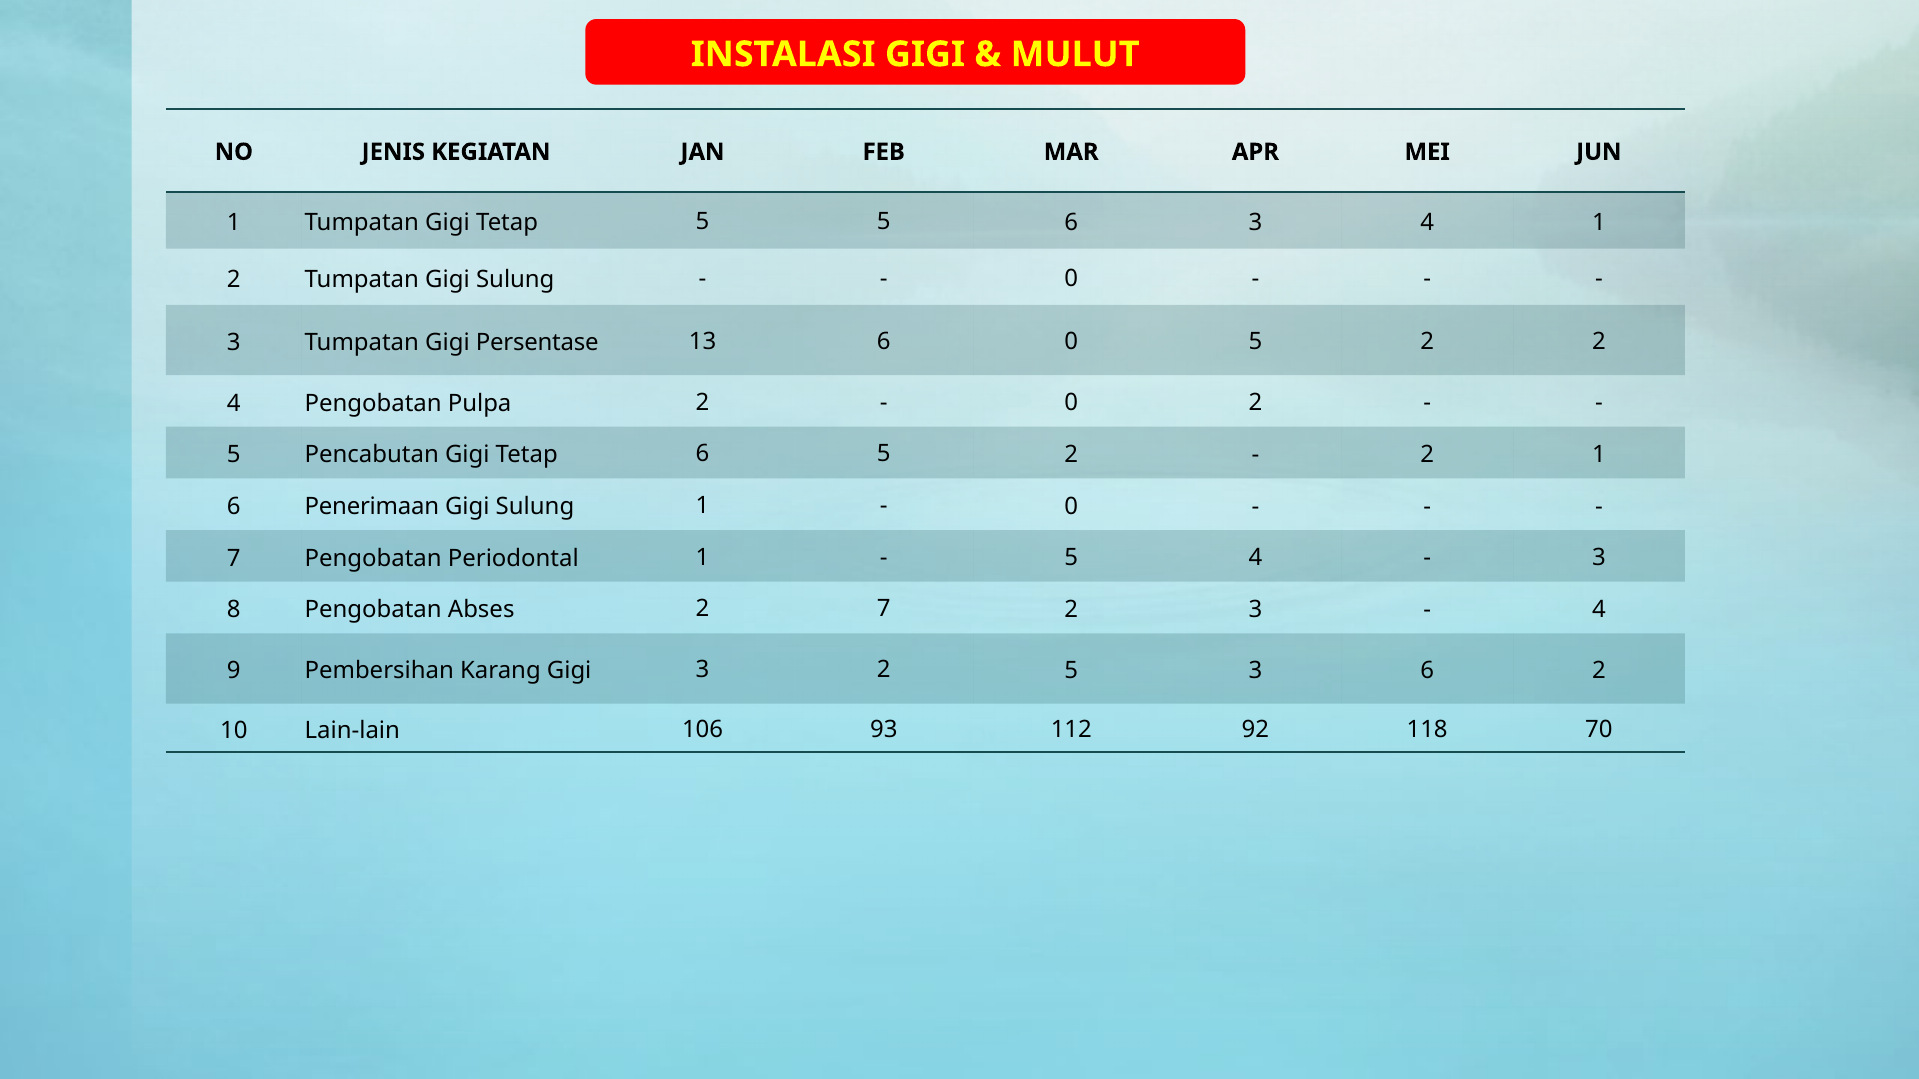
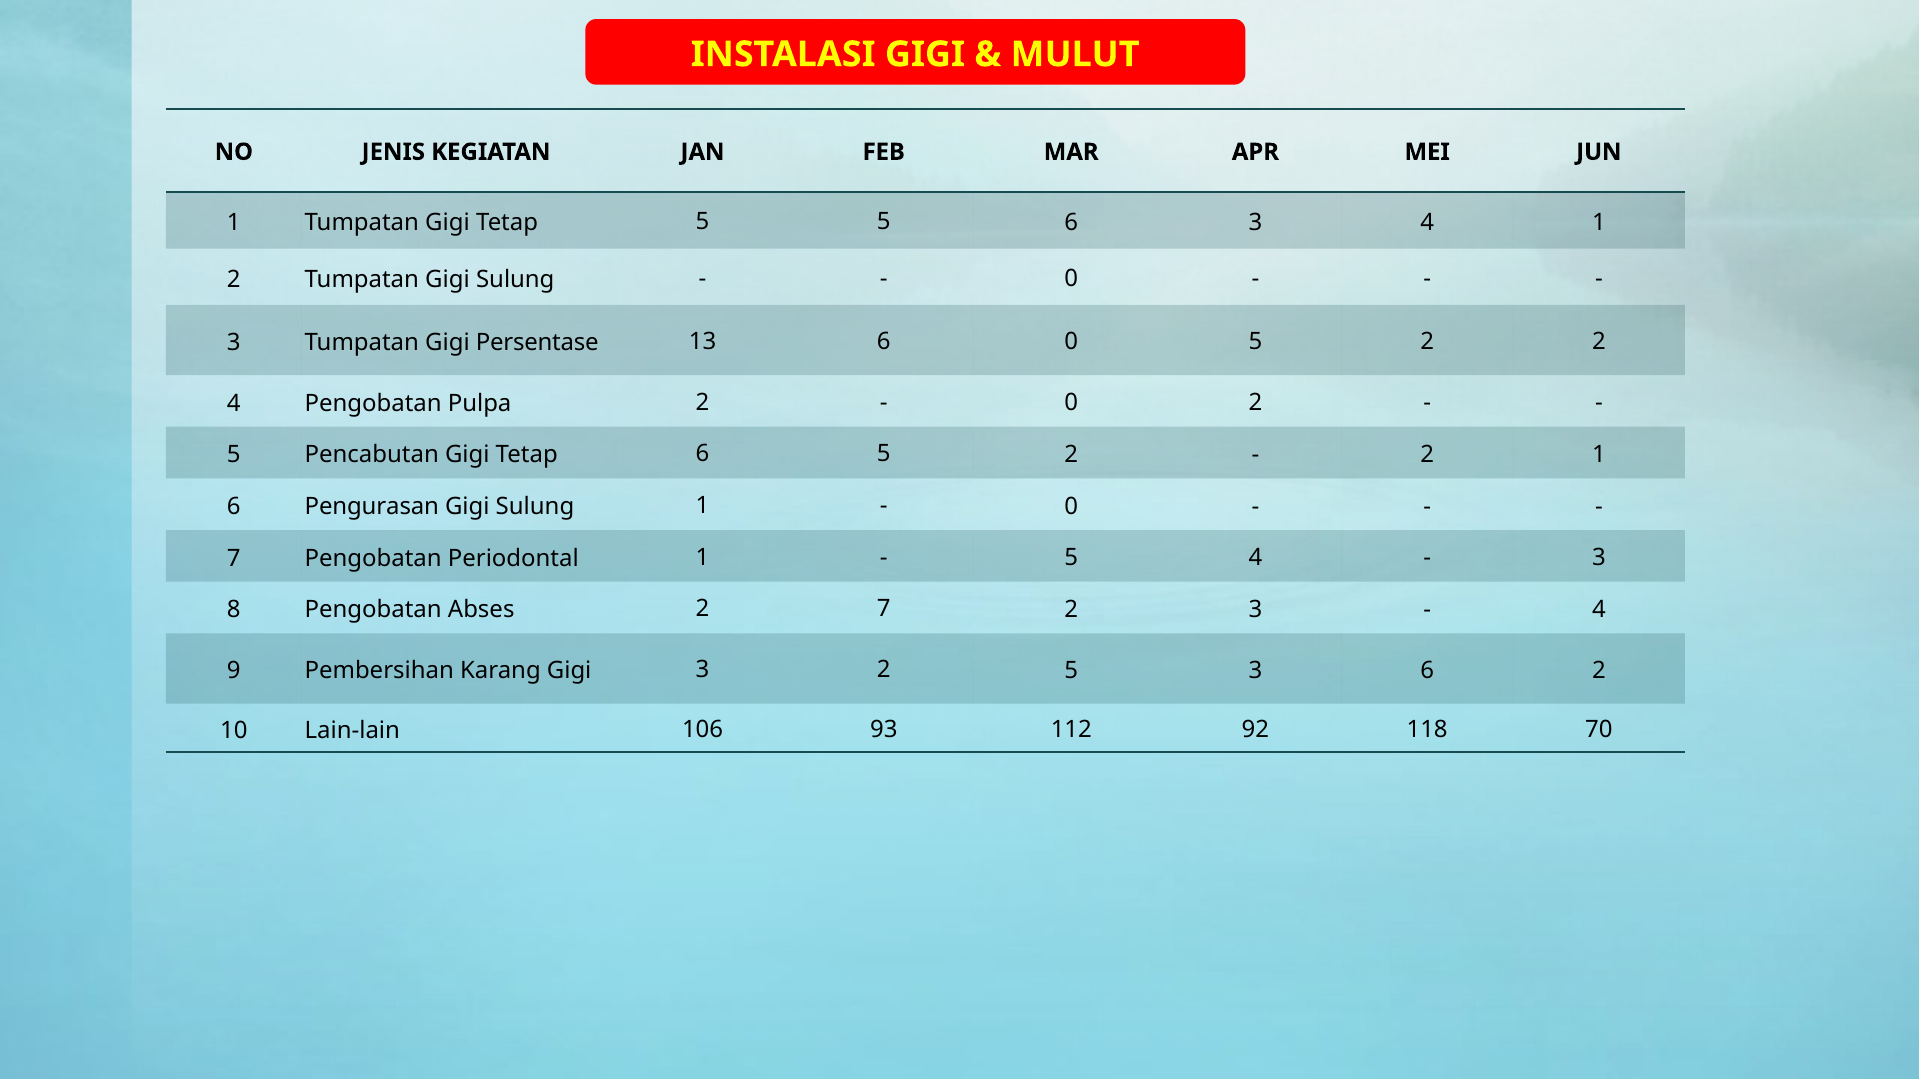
Penerimaan: Penerimaan -> Pengurasan (372, 507)
